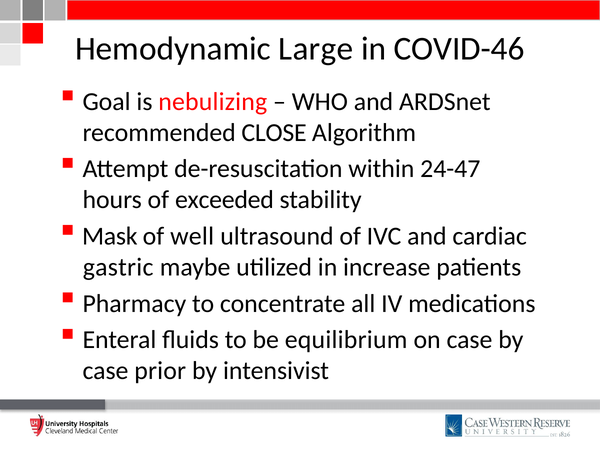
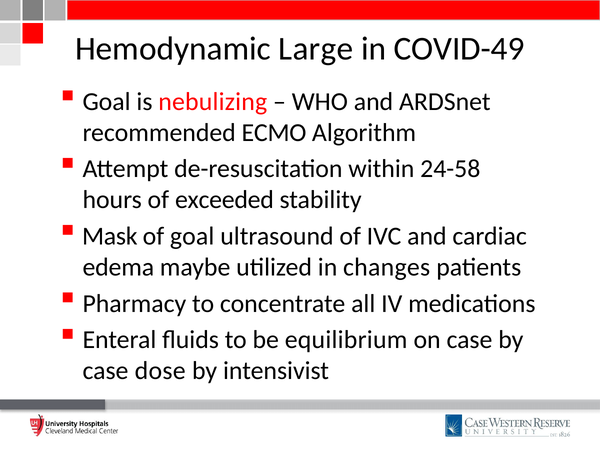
COVID-46: COVID-46 -> COVID-49 (459, 49)
CLOSE: CLOSE -> ECMO (274, 132)
24-47: 24-47 -> 24-58 (450, 169)
of well: well -> goal (192, 236)
gastric: gastric -> edema (118, 267)
increase: increase -> changes (387, 267)
prior: prior -> dose (160, 371)
